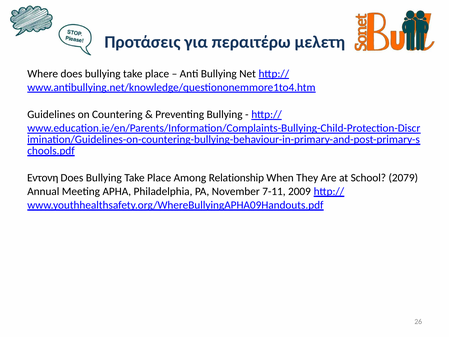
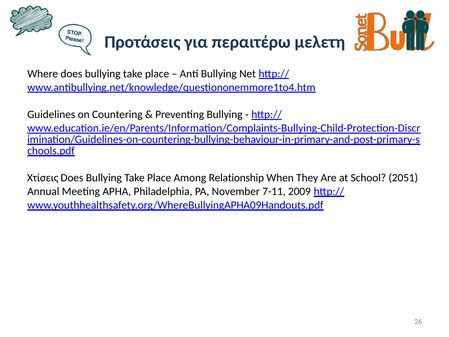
Εντονη: Εντονη -> Χτίσεις (43, 178)
2079: 2079 -> 2051 (403, 178)
